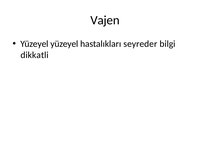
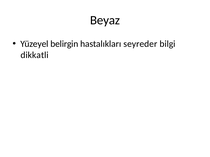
Vajen: Vajen -> Beyaz (105, 20)
Yüzeyel yüzeyel: yüzeyel -> belirgin (64, 44)
